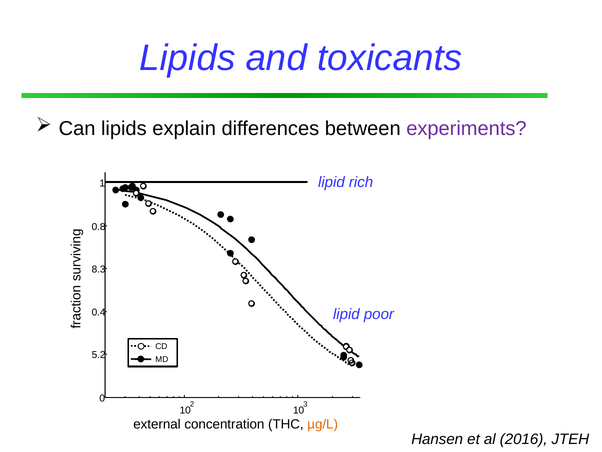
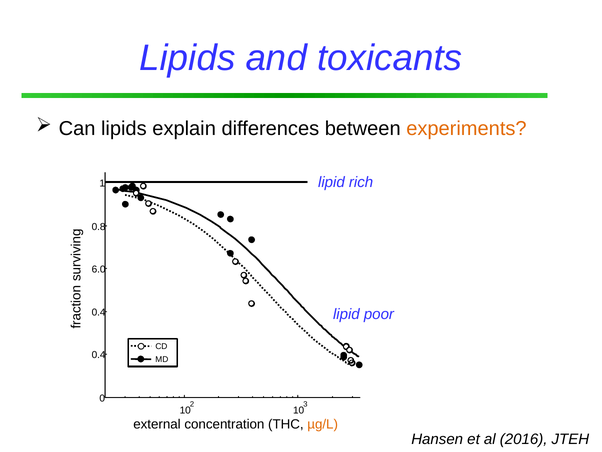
experiments colour: purple -> orange (466, 128)
8.3: 8.3 -> 6.0 (99, 269)
5.2: 5.2 -> 0.4 (99, 355)
